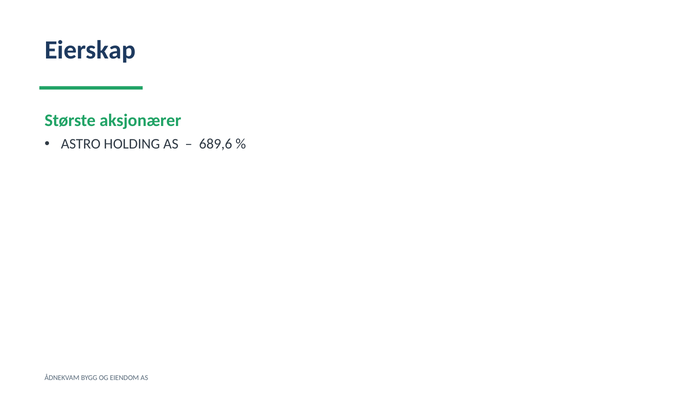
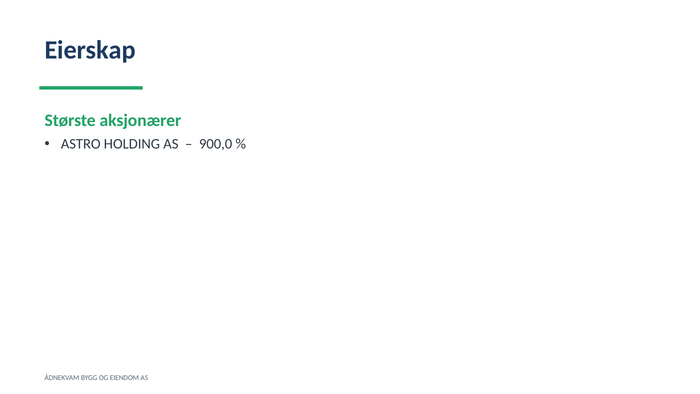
689,6: 689,6 -> 900,0 (216, 144)
